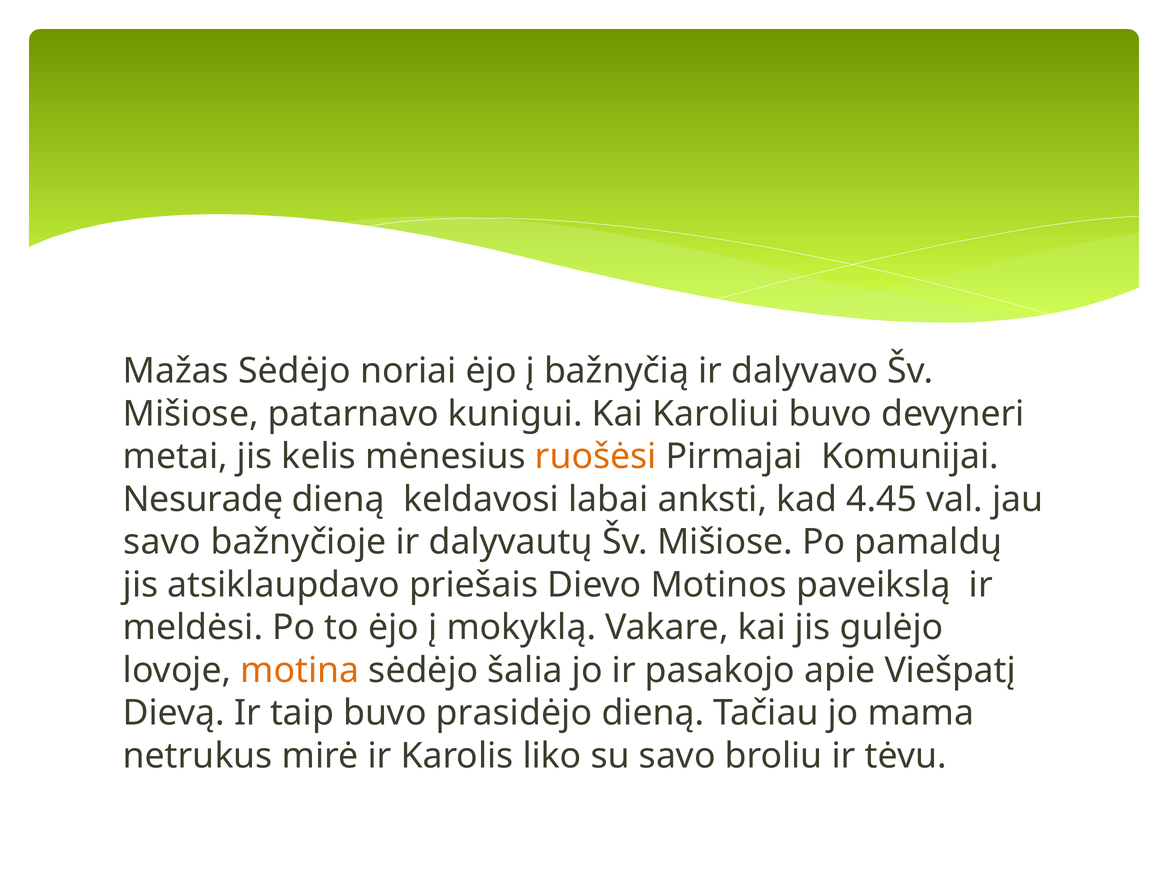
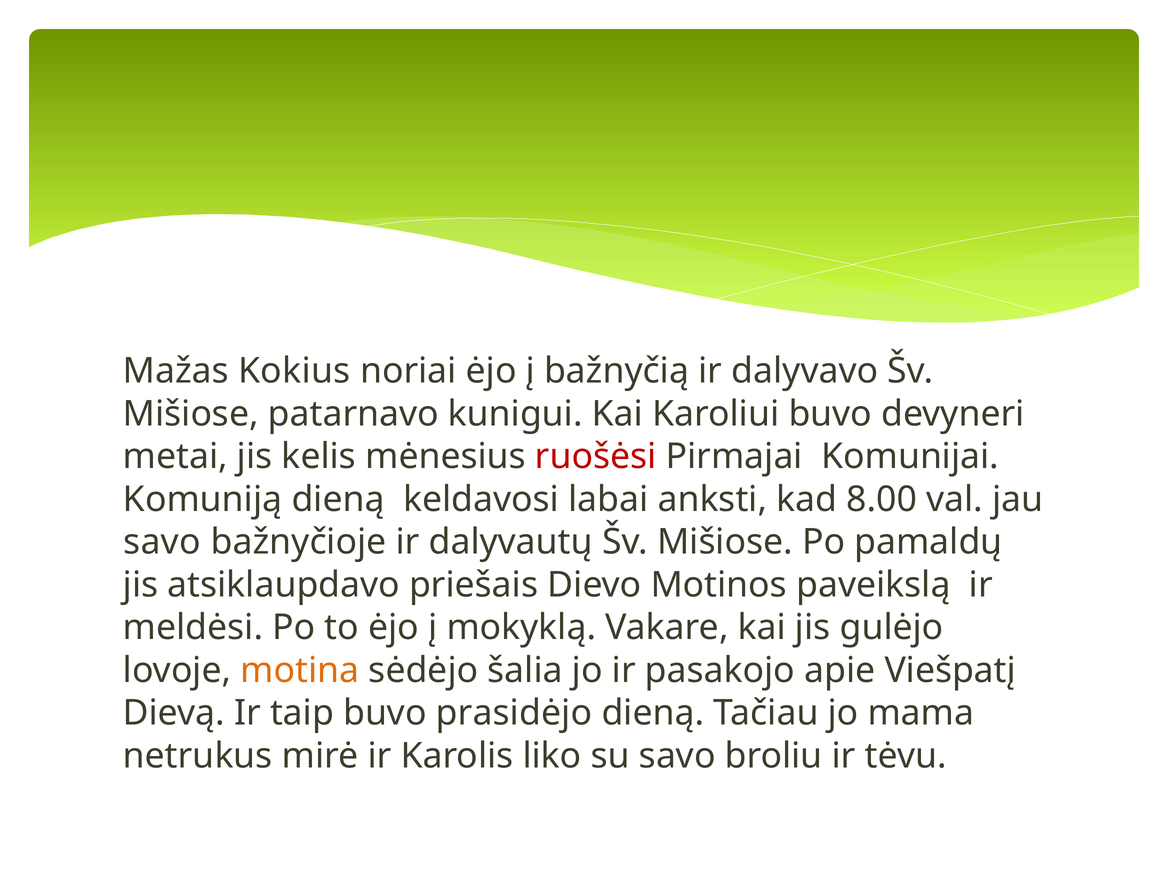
Mažas Sėdėjo: Sėdėjo -> Kokius (294, 371)
ruošėsi colour: orange -> red (596, 457)
Nesuradę: Nesuradę -> Komuniją (203, 500)
4.45: 4.45 -> 8.00 (882, 500)
